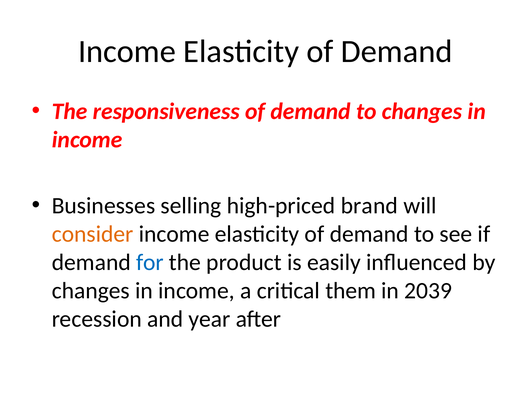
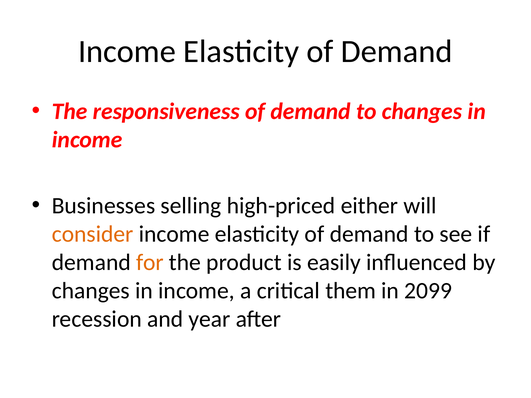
brand: brand -> either (369, 206)
for colour: blue -> orange (150, 262)
2039: 2039 -> 2099 (428, 291)
